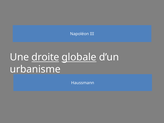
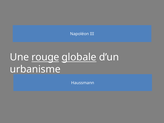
droite: droite -> rouge (45, 57)
